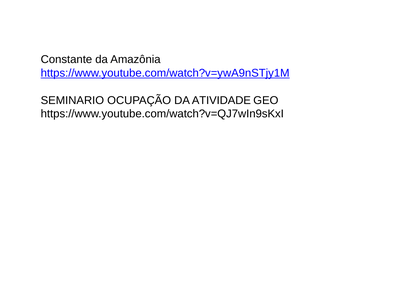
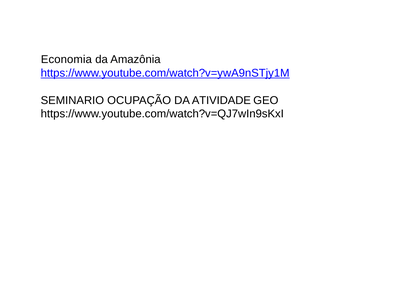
Constante: Constante -> Economia (66, 59)
